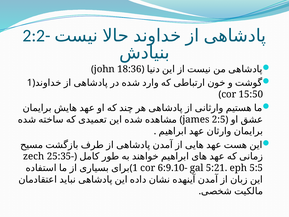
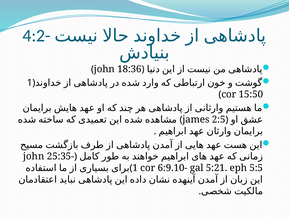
2:2-: 2:2- -> 4:2- (37, 36)
zech: zech -> john (34, 156)
